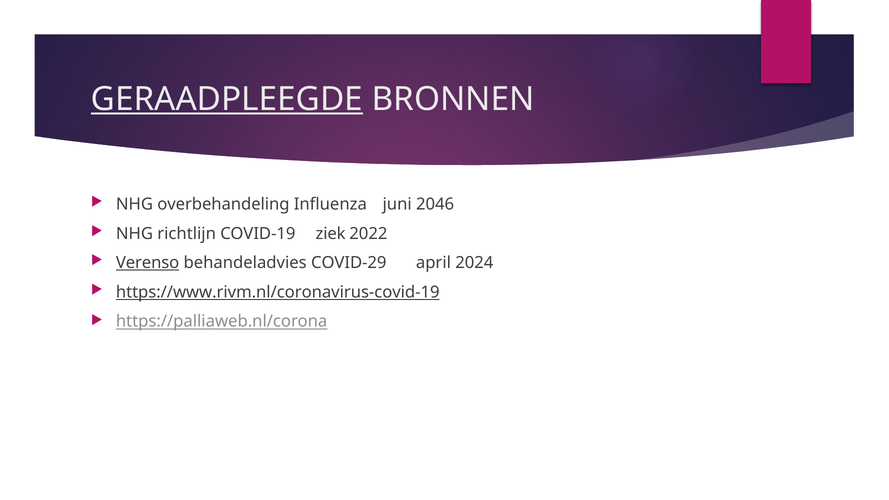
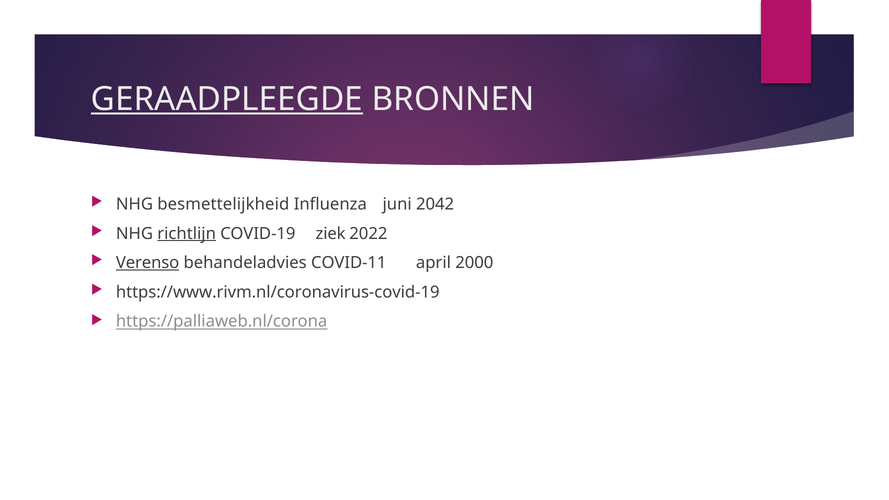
overbehandeling: overbehandeling -> besmettelijkheid (223, 204)
2046: 2046 -> 2042 (435, 204)
richtlijn underline: none -> present (187, 234)
COVID-29: COVID-29 -> COVID-11 (349, 263)
2024: 2024 -> 2000 (474, 263)
https://www.rivm.nl/coronavirus-covid-19 underline: present -> none (278, 292)
